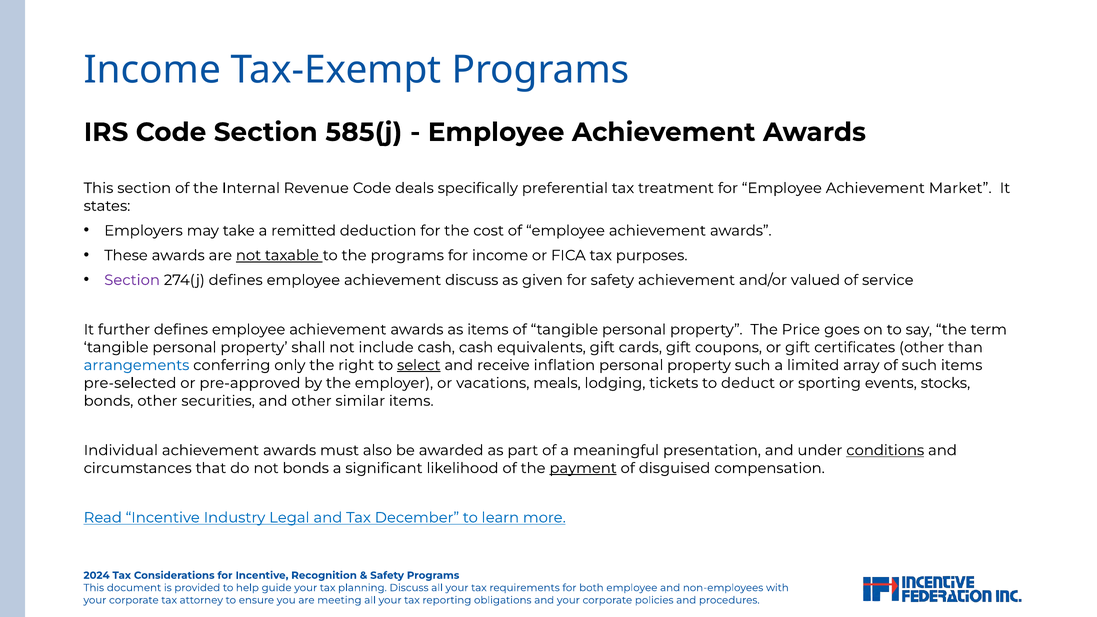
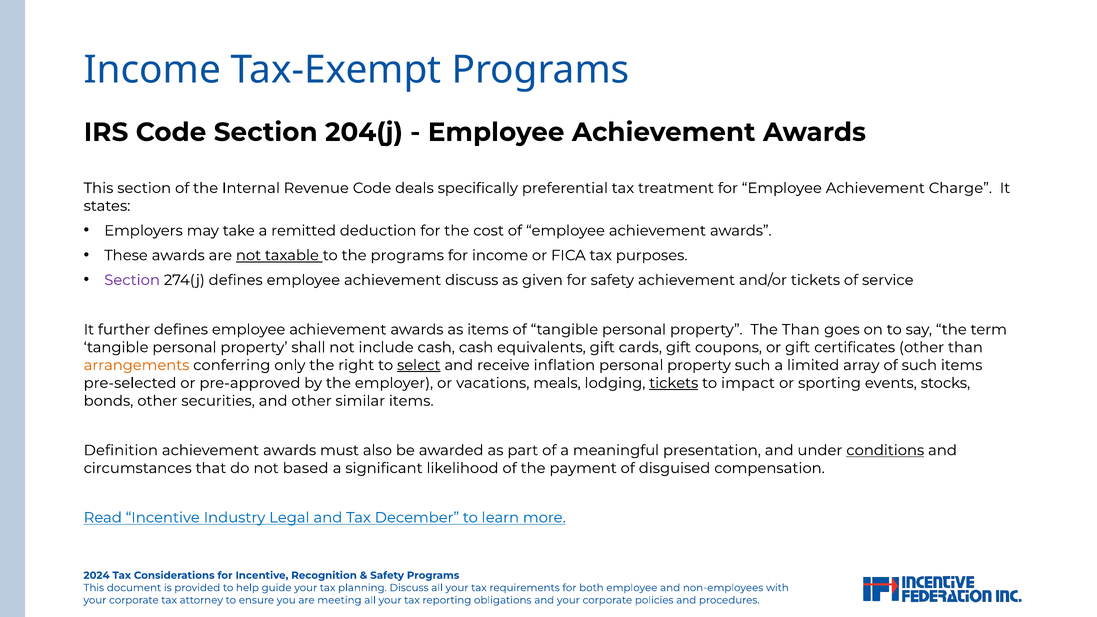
585(j: 585(j -> 204(j (364, 132)
Market: Market -> Charge (960, 188)
and/or valued: valued -> tickets (815, 280)
The Price: Price -> Than (801, 330)
arrangements colour: blue -> orange (137, 365)
tickets underline: none -> present (674, 383)
deduct: deduct -> impact (748, 383)
Individual: Individual -> Definition (121, 450)
not bonds: bonds -> based (306, 468)
payment underline: present -> none (583, 468)
